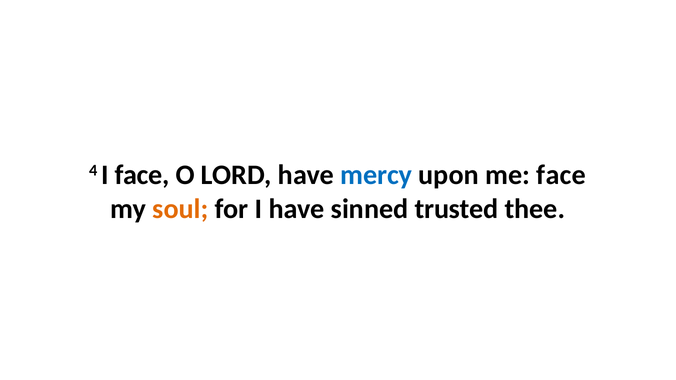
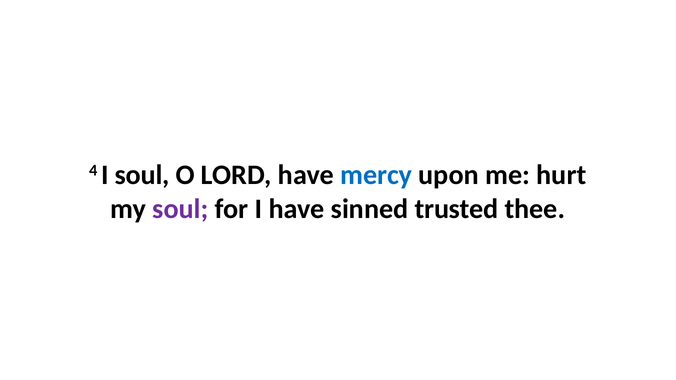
I face: face -> soul (142, 175)
me face: face -> hurt (561, 175)
soul colour: orange -> purple (180, 209)
